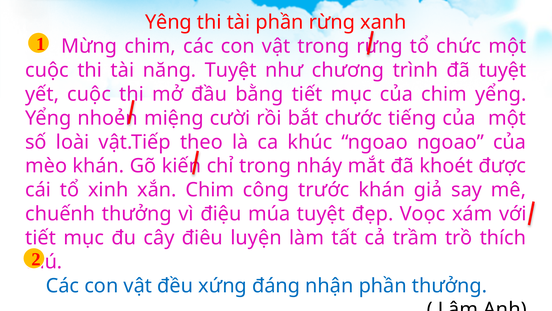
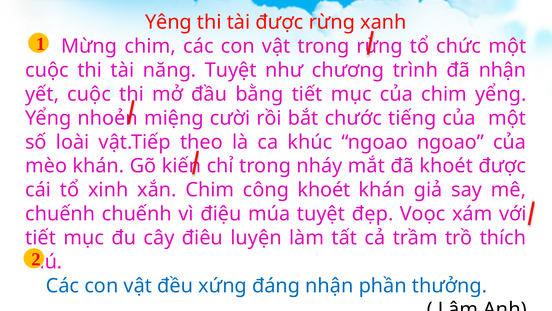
tài phần: phần -> được (279, 22)
đã tuyệt: tuyệt -> nhận (503, 70)
công trước: trước -> khoét (324, 190)
chuếnh thưởng: thưởng -> chuếnh (137, 214)
